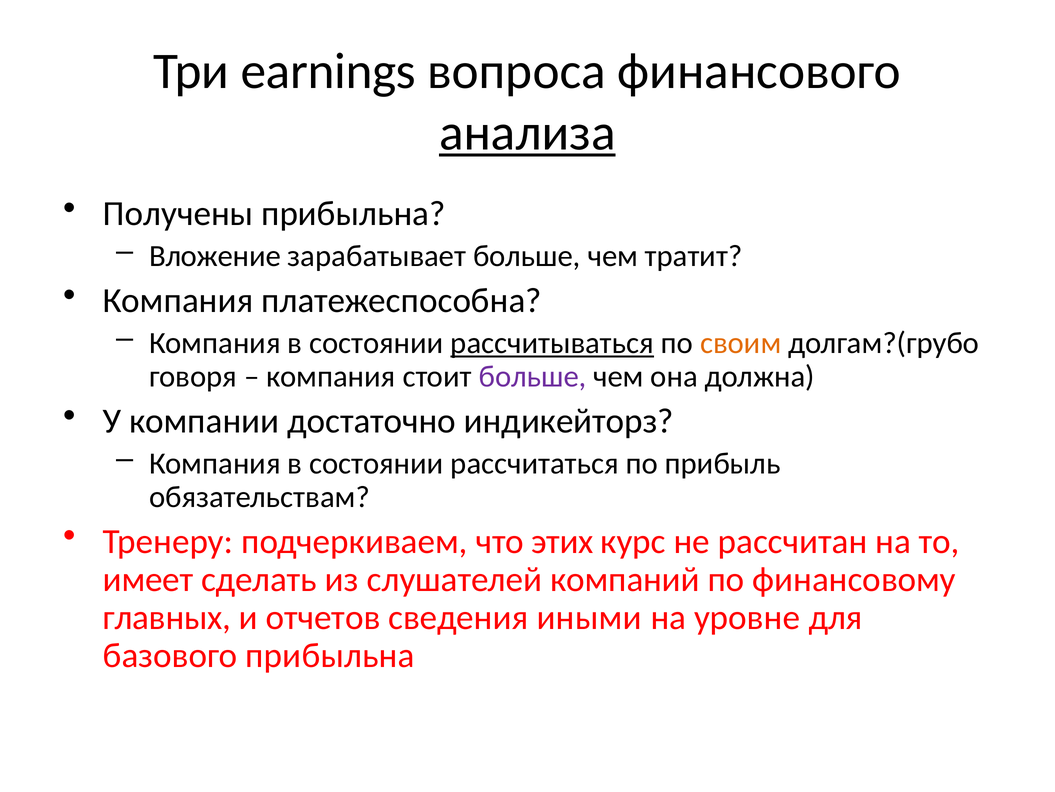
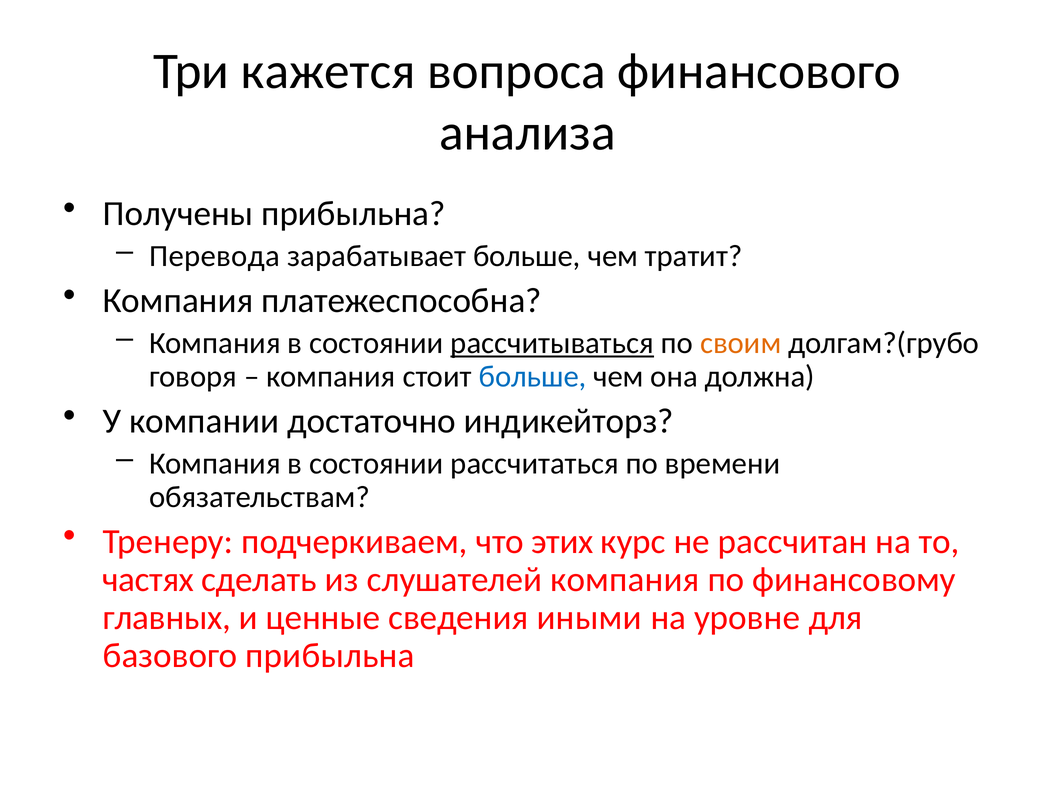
earnings: earnings -> кажется (328, 71)
анализа underline: present -> none (527, 133)
Вложение: Вложение -> Перевода (215, 256)
больше colour: purple -> blue (533, 376)
прибыль: прибыль -> времени (723, 463)
имеет: имеет -> частях (148, 579)
слушателей компаний: компаний -> компания (625, 579)
отчетов: отчетов -> ценные (323, 617)
